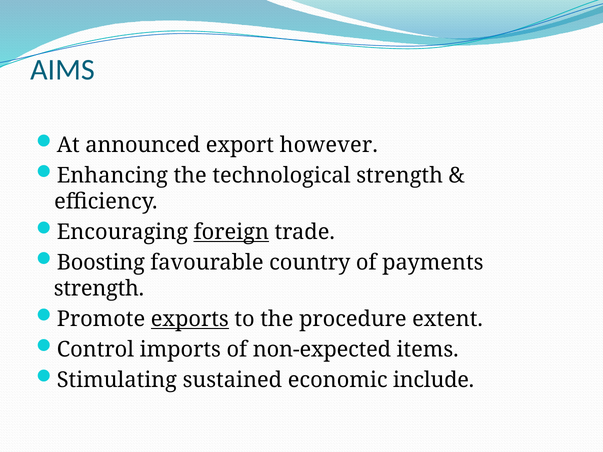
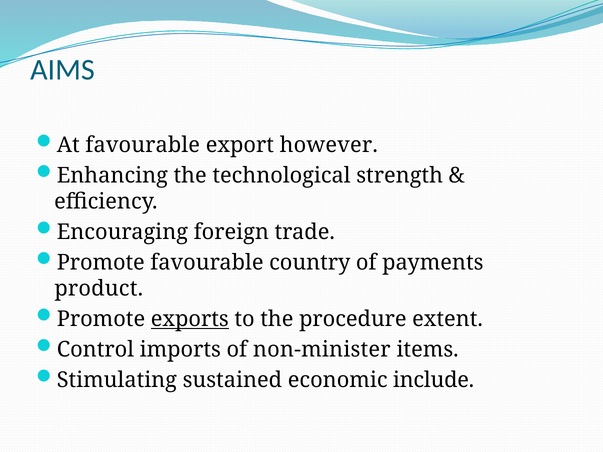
At announced: announced -> favourable (143, 145)
foreign underline: present -> none (231, 232)
Boosting: Boosting -> Promote (101, 263)
strength: strength -> product (99, 289)
non-expected: non-expected -> non-minister (322, 350)
